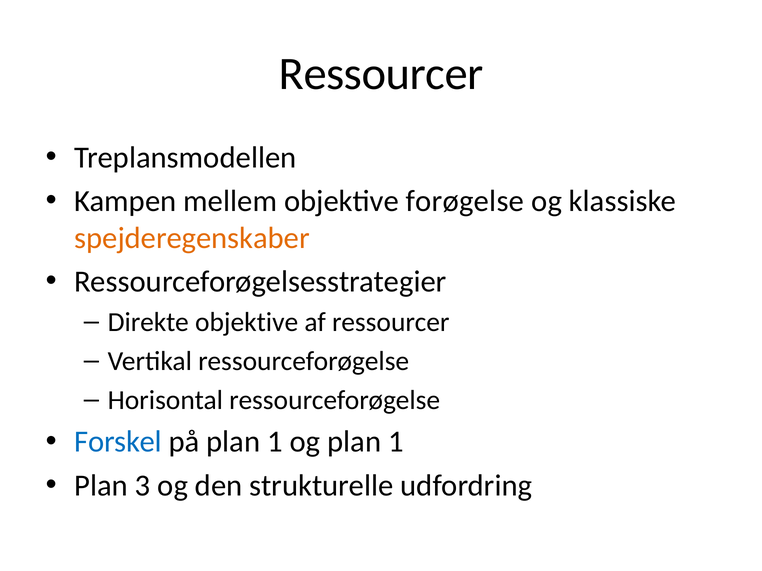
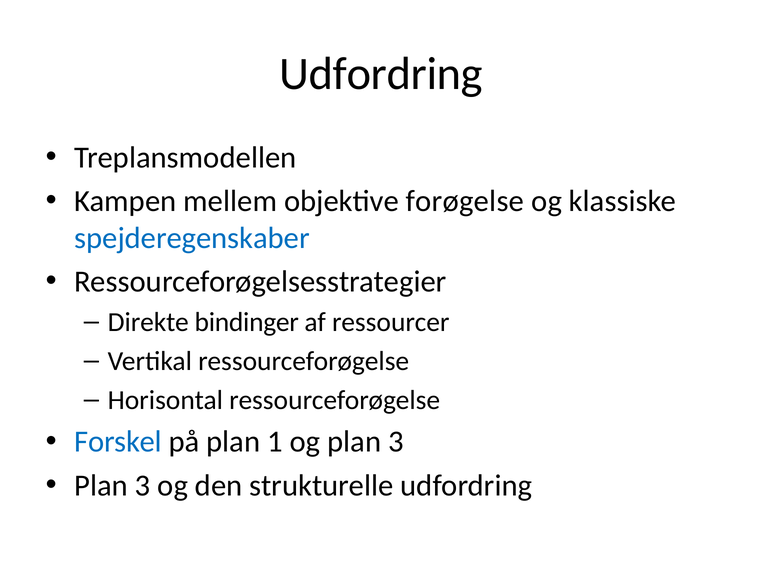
Ressourcer: Ressourcer -> Udfordring (381, 74)
spejderegenskaber colour: orange -> blue (192, 238)
Direkte objektive: objektive -> bindinger (247, 322)
og plan 1: 1 -> 3 (396, 442)
